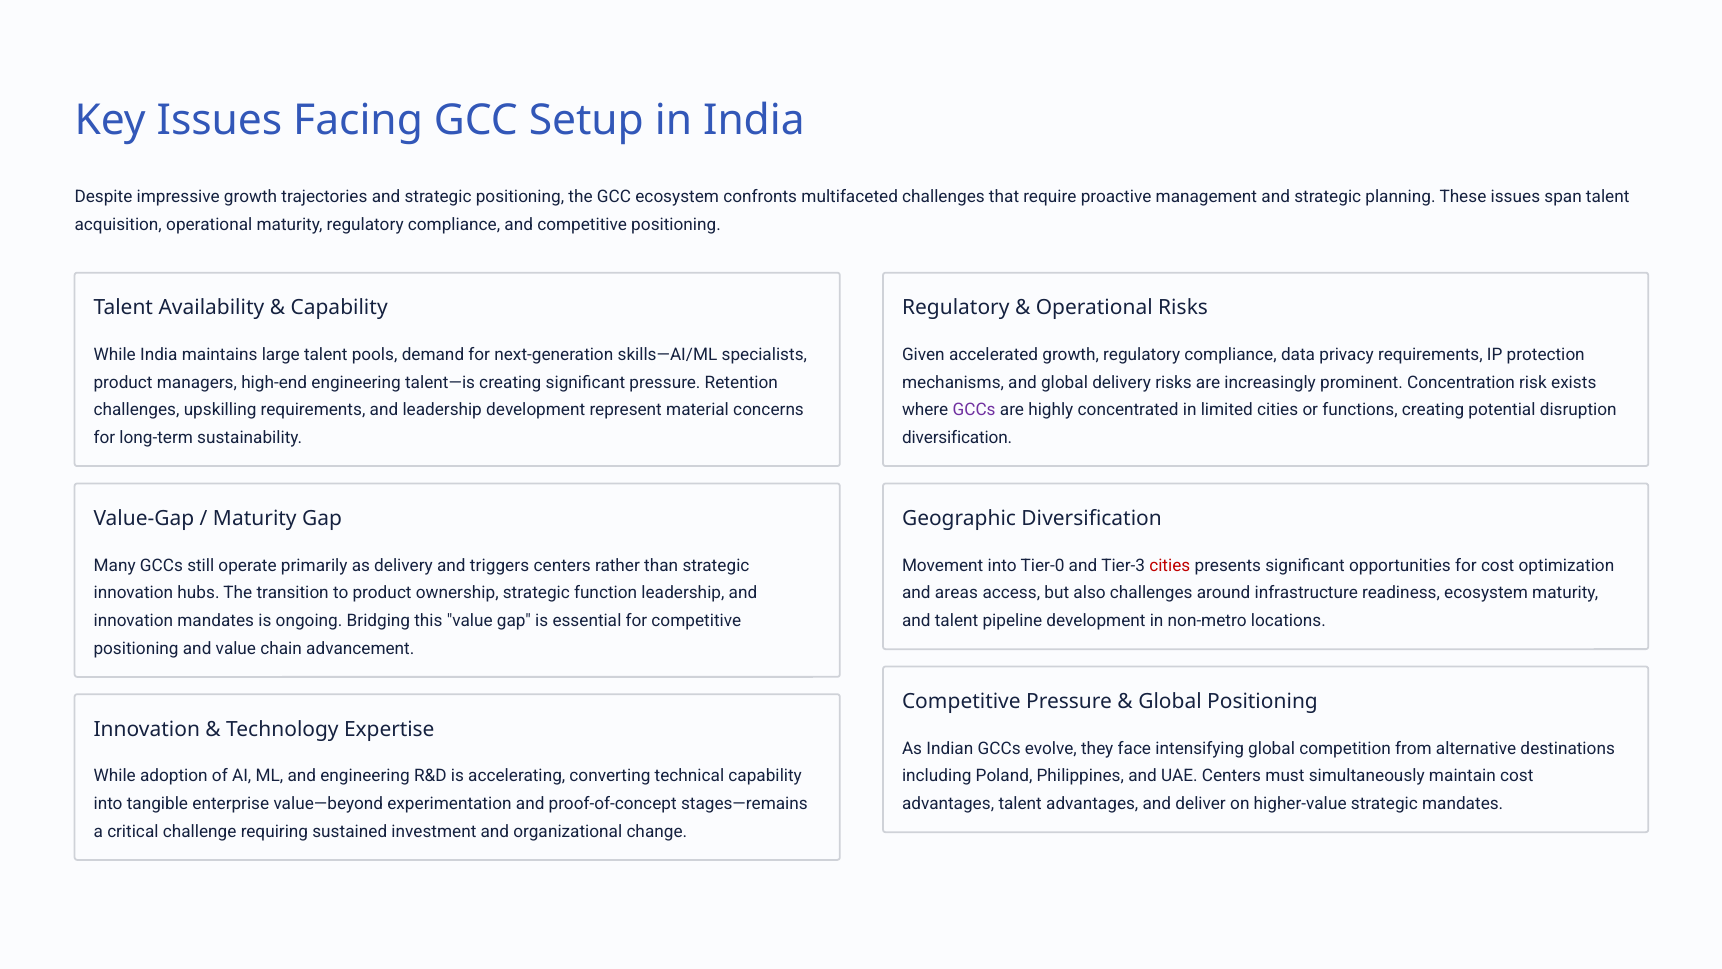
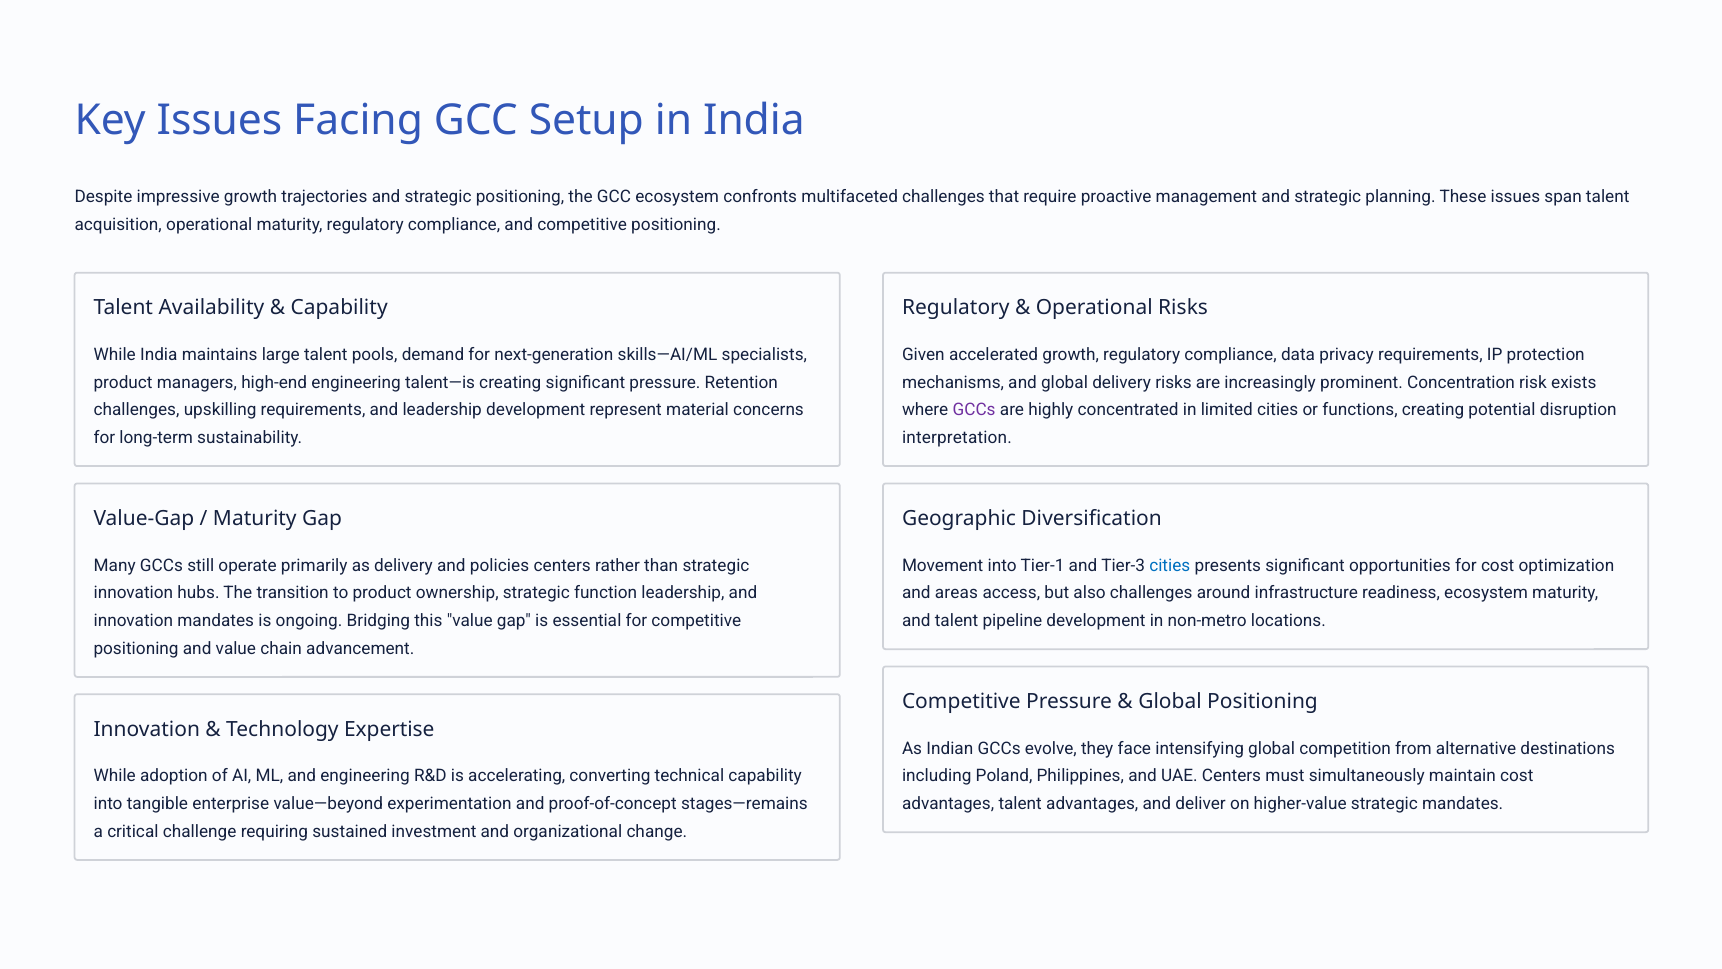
diversification: diversification -> interpretation (957, 438)
triggers: triggers -> policies (500, 565)
Tier-0: Tier-0 -> Tier-1 (1043, 565)
cities colour: red -> blue (1170, 565)
